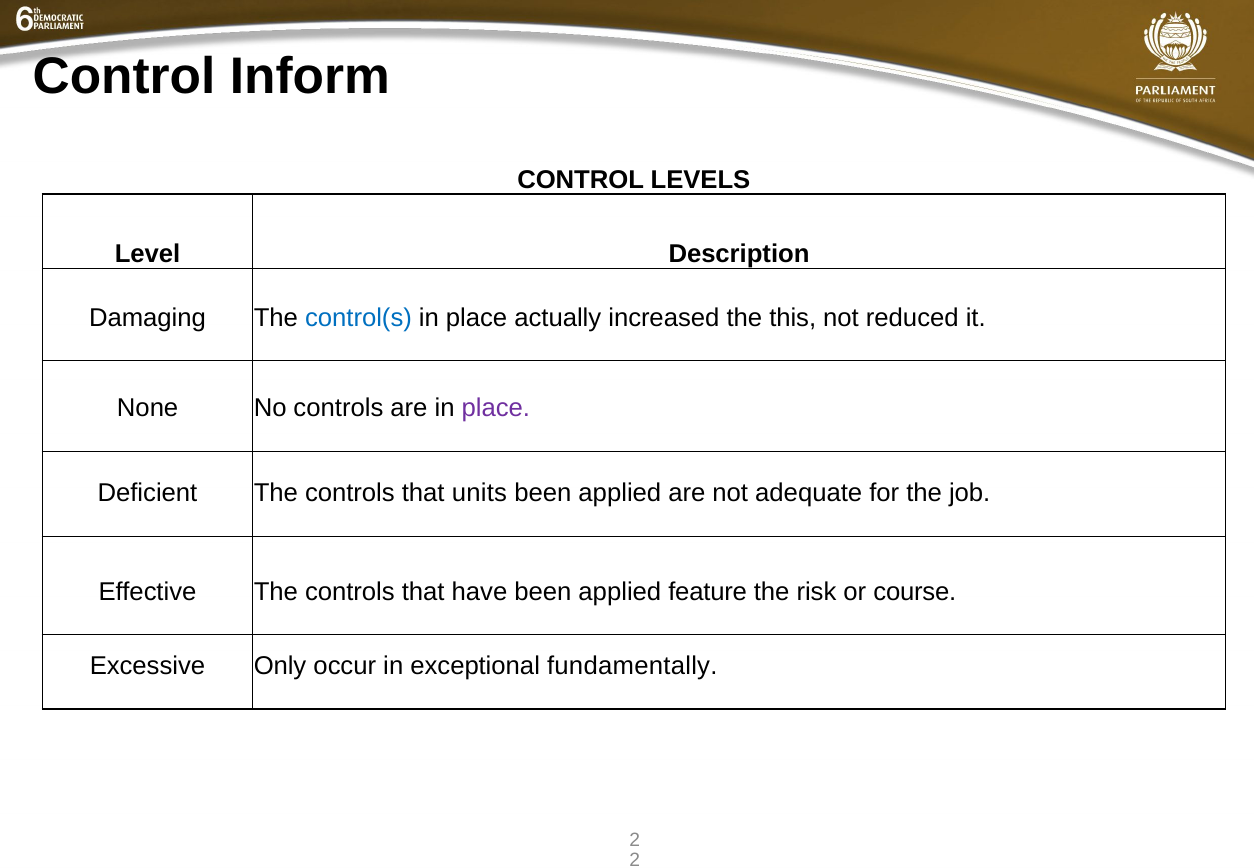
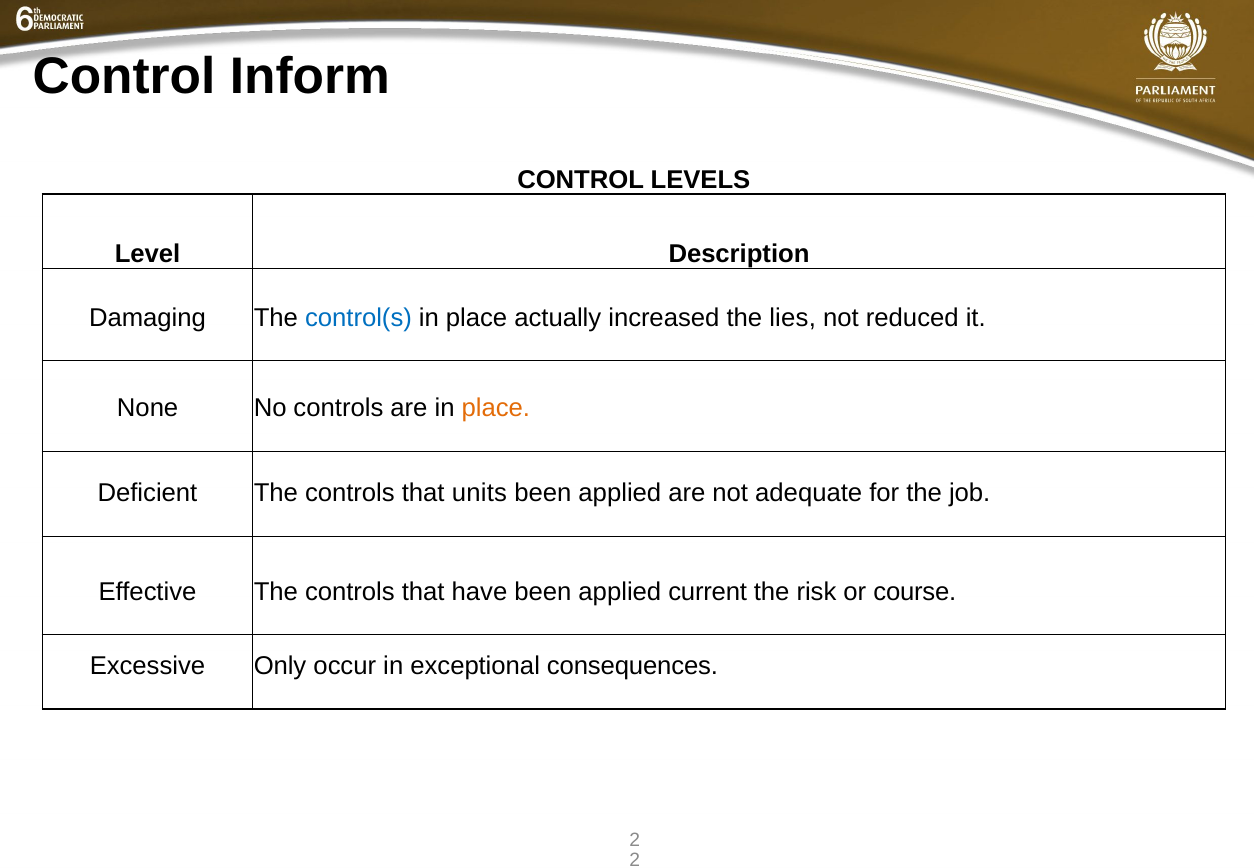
this: this -> lies (793, 318)
place colour: purple -> orange (496, 409)
feature: feature -> current (708, 592)
fundamentally: fundamentally -> consequences (632, 667)
